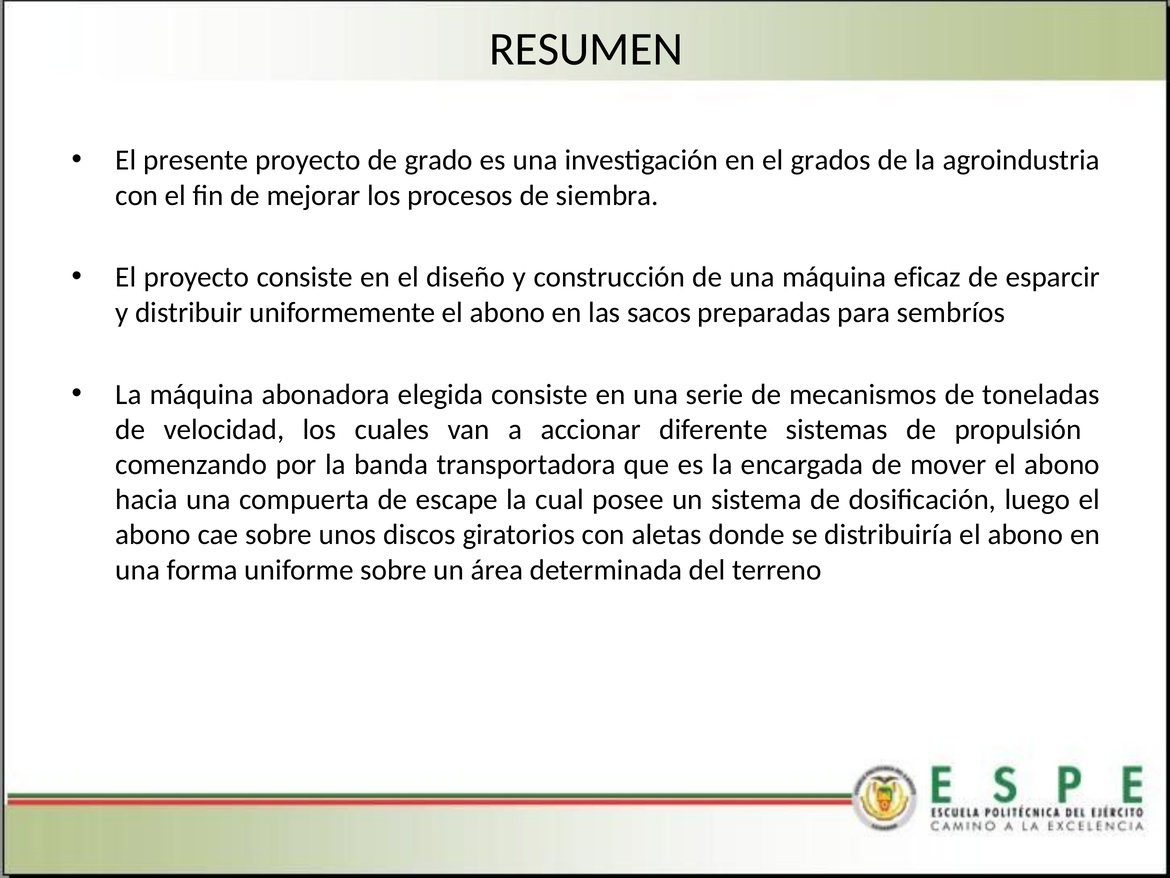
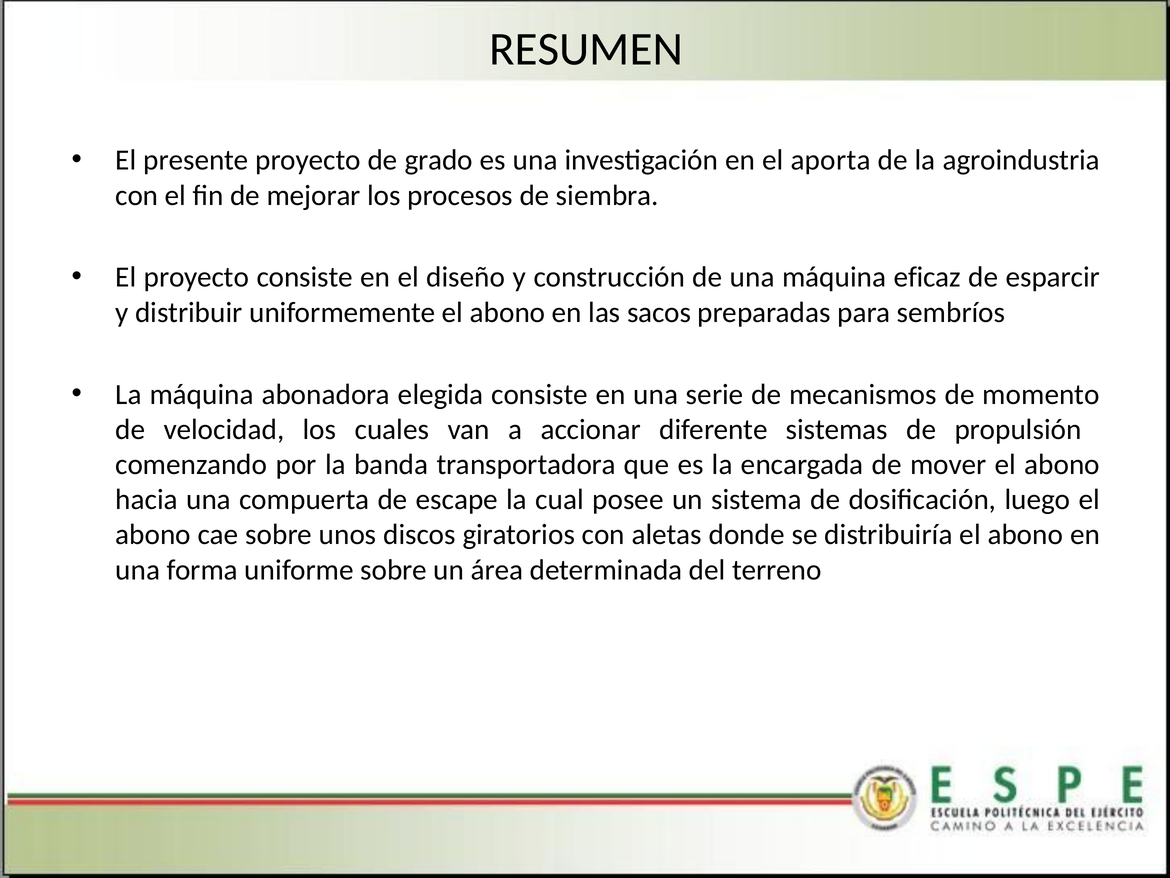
grados: grados -> aporta (831, 160)
toneladas: toneladas -> momento (1041, 394)
